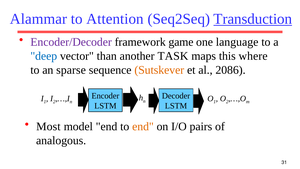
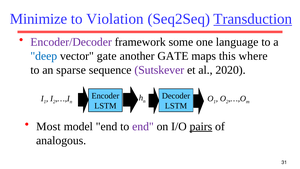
Alammar: Alammar -> Minimize (39, 19)
Attention: Attention -> Violation (115, 19)
game: game -> some (181, 42)
vector than: than -> gate (107, 56)
another TASK: TASK -> GATE (173, 56)
Sutskever colour: orange -> purple (159, 70)
2086: 2086 -> 2020 (231, 70)
end colour: orange -> purple (143, 126)
pairs underline: none -> present (201, 126)
